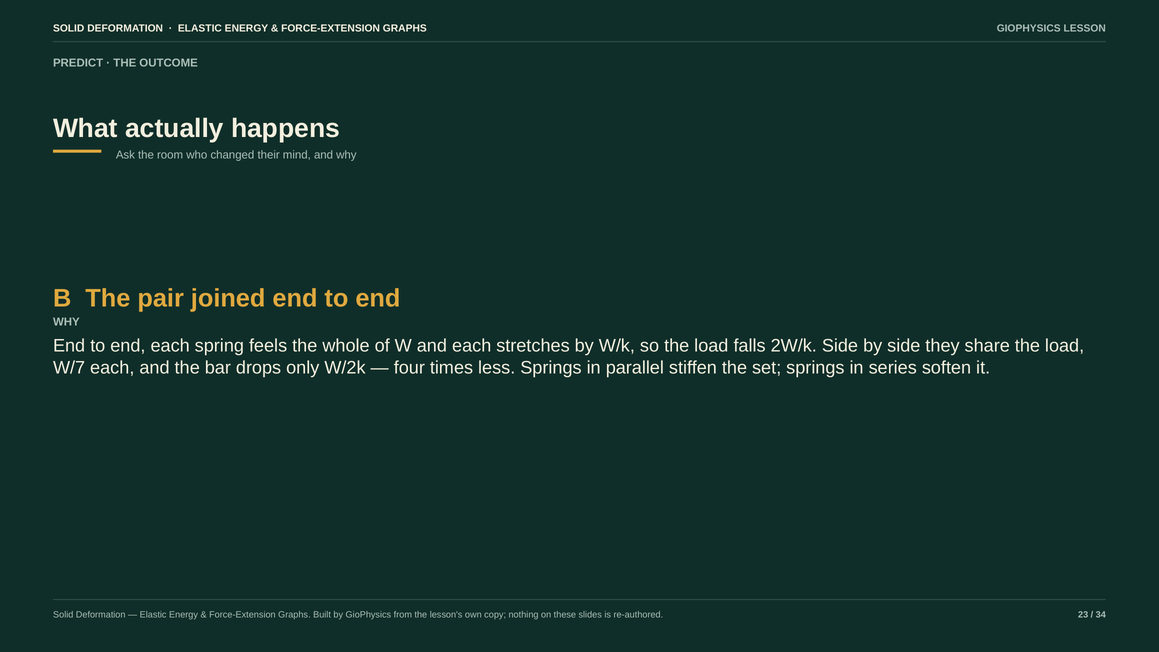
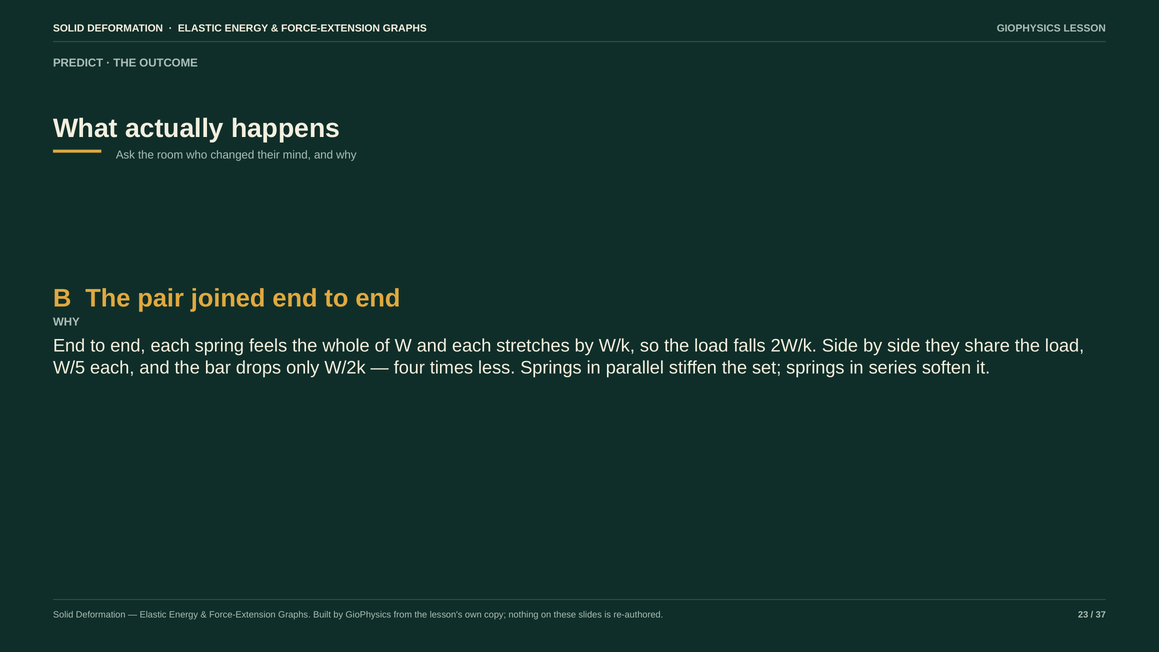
W/7: W/7 -> W/5 (69, 368)
34: 34 -> 37 (1101, 615)
